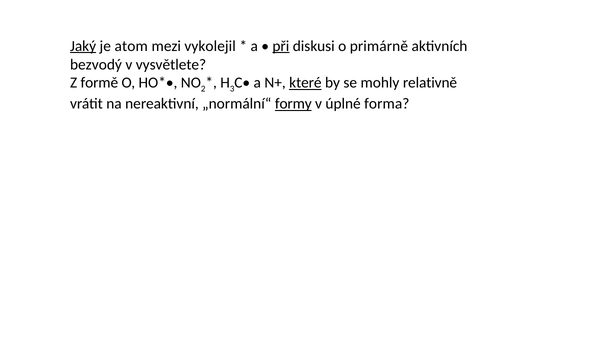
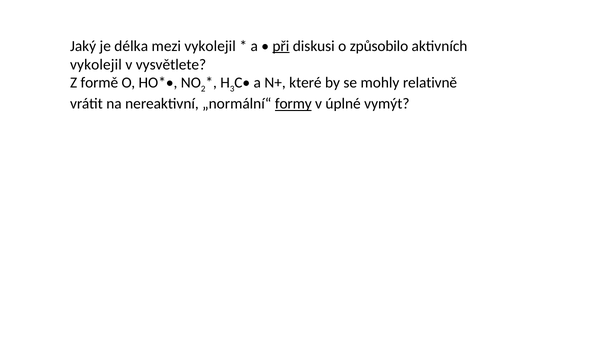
Jaký underline: present -> none (83, 46)
atom: atom -> délka (131, 46)
primárně: primárně -> způsobilo (379, 46)
bezvodý: bezvodý -> vykolejil (96, 65)
které underline: present -> none (305, 83)
forma: forma -> vymýt (387, 104)
